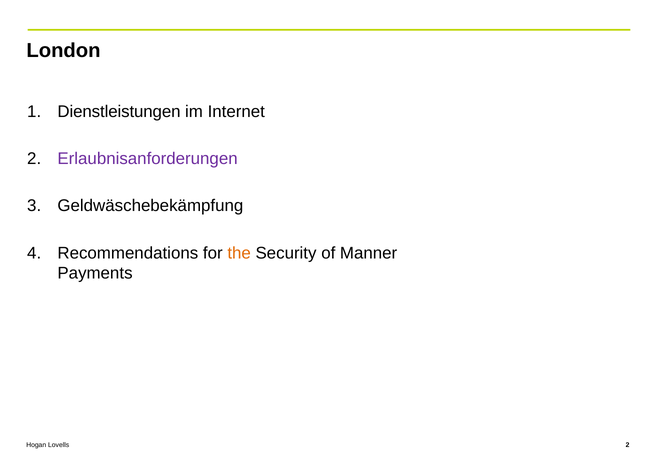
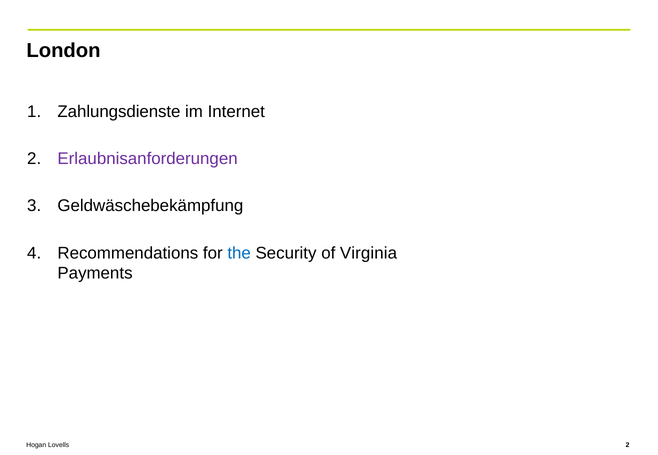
Dienstleistungen: Dienstleistungen -> Zahlungsdienste (119, 112)
the colour: orange -> blue (239, 253)
Manner: Manner -> Virginia (369, 253)
